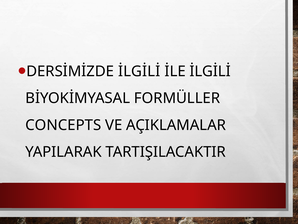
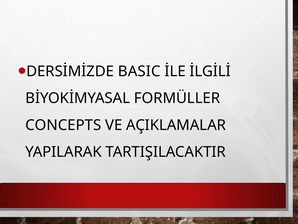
DERSİMİZDE İLGİLİ: İLGİLİ -> BASIC (139, 71)
